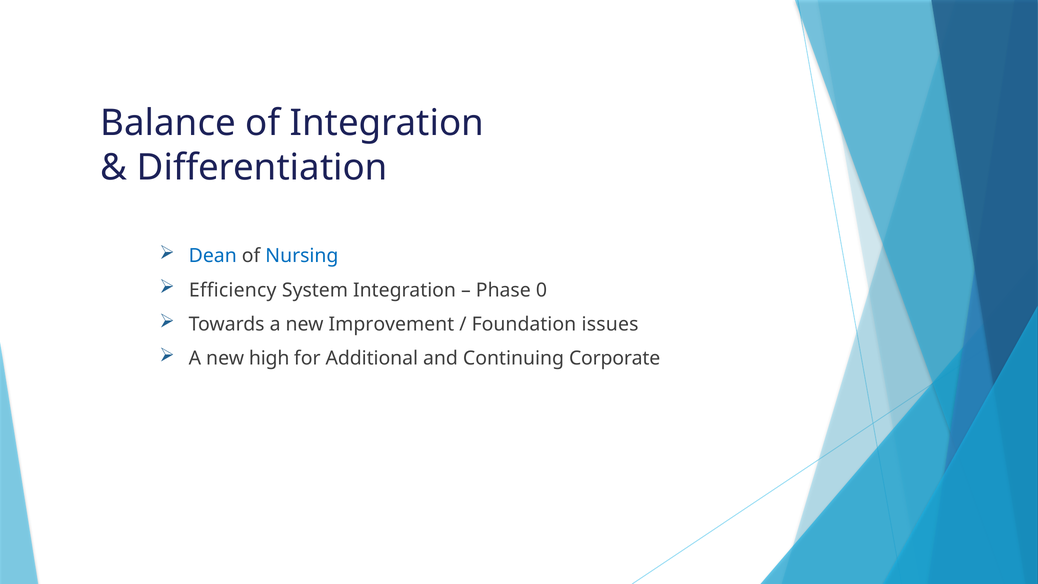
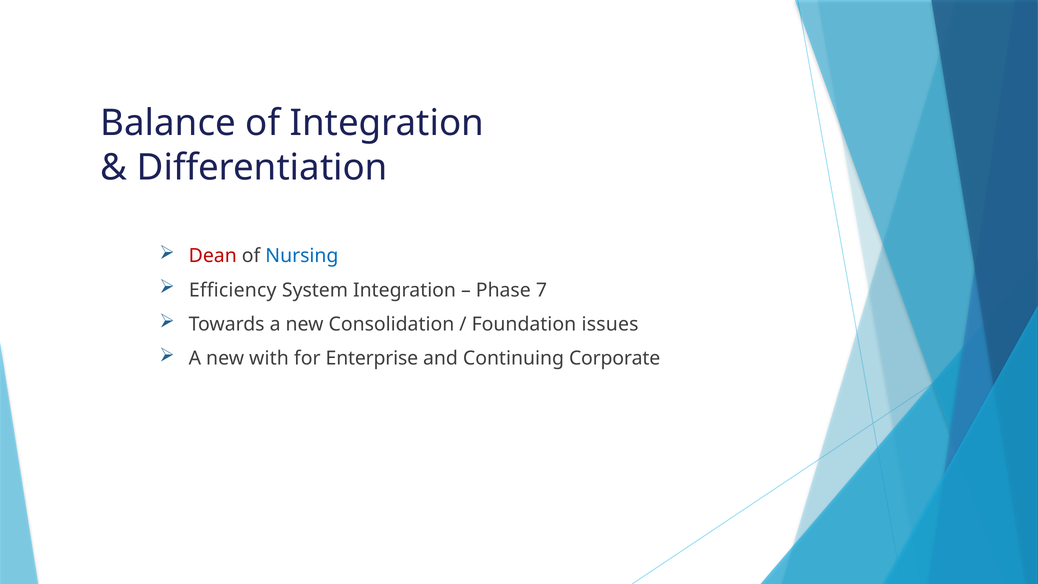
Dean colour: blue -> red (213, 256)
0: 0 -> 7 (541, 290)
Improvement: Improvement -> Consolidation (391, 324)
high: high -> with (269, 358)
Additional: Additional -> Enterprise (372, 358)
